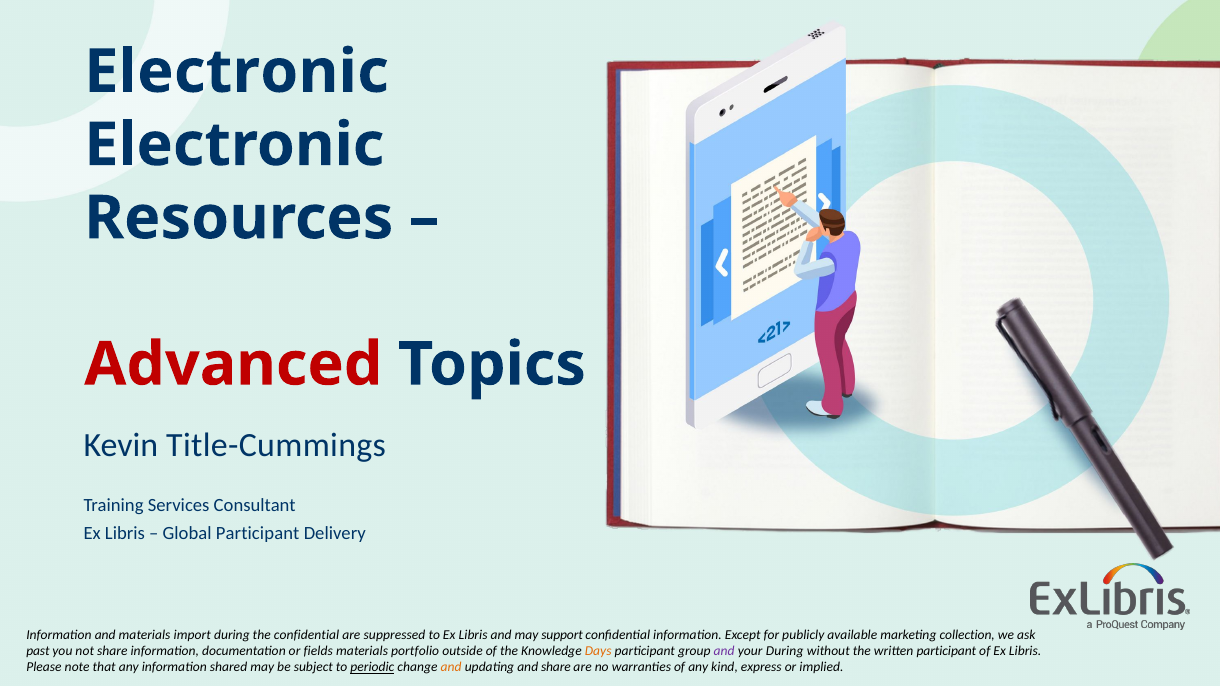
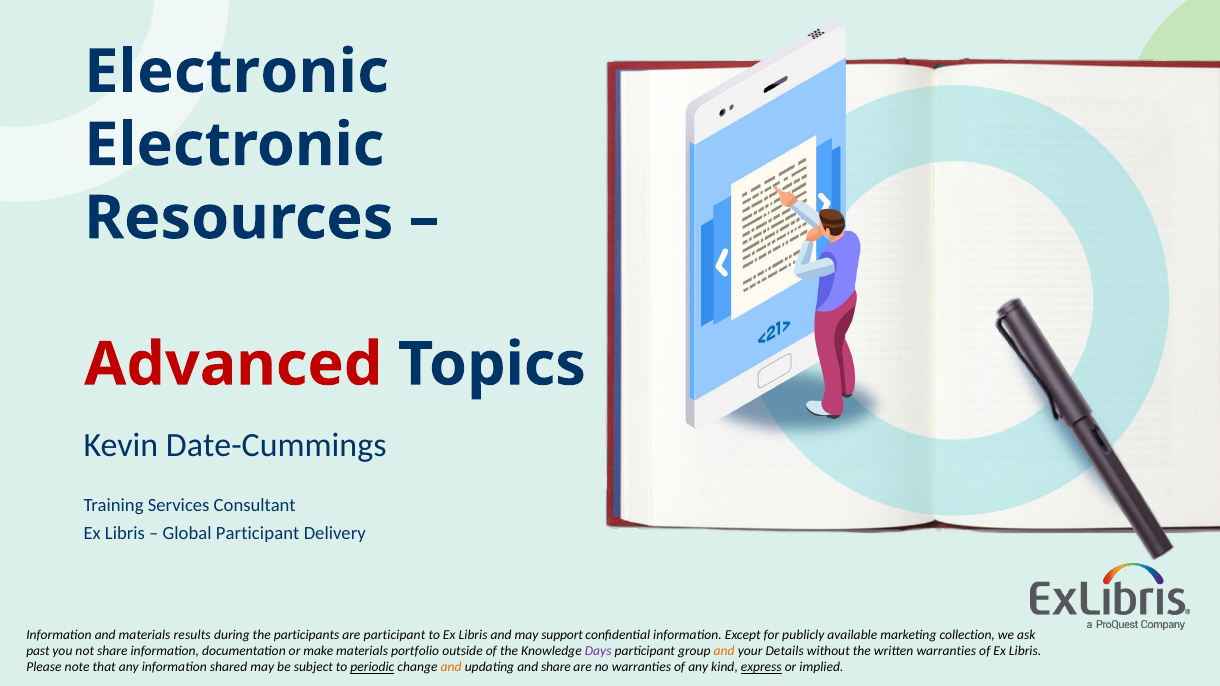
Title-Cummings: Title-Cummings -> Date-Cummings (276, 446)
import: import -> results (192, 635)
the confidential: confidential -> participants (307, 635)
are suppressed: suppressed -> participant (395, 635)
fields: fields -> make (318, 651)
Days colour: orange -> purple (598, 651)
and colour: purple -> orange (724, 651)
your During: During -> Details (785, 651)
written participant: participant -> warranties (946, 651)
express underline: none -> present (761, 667)
